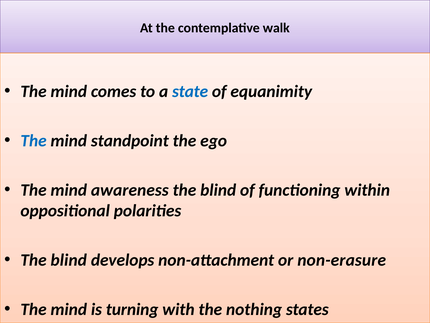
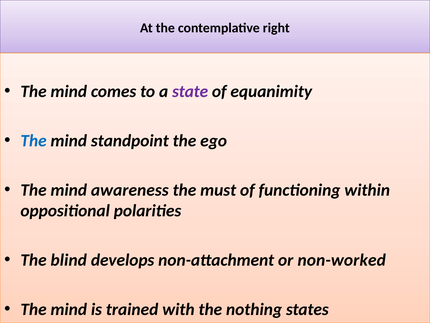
walk: walk -> right (276, 28)
state colour: blue -> purple (190, 91)
blind: blind -> must (218, 190)
non-erasure: non-erasure -> non-worked (342, 260)
turning: turning -> trained (132, 309)
